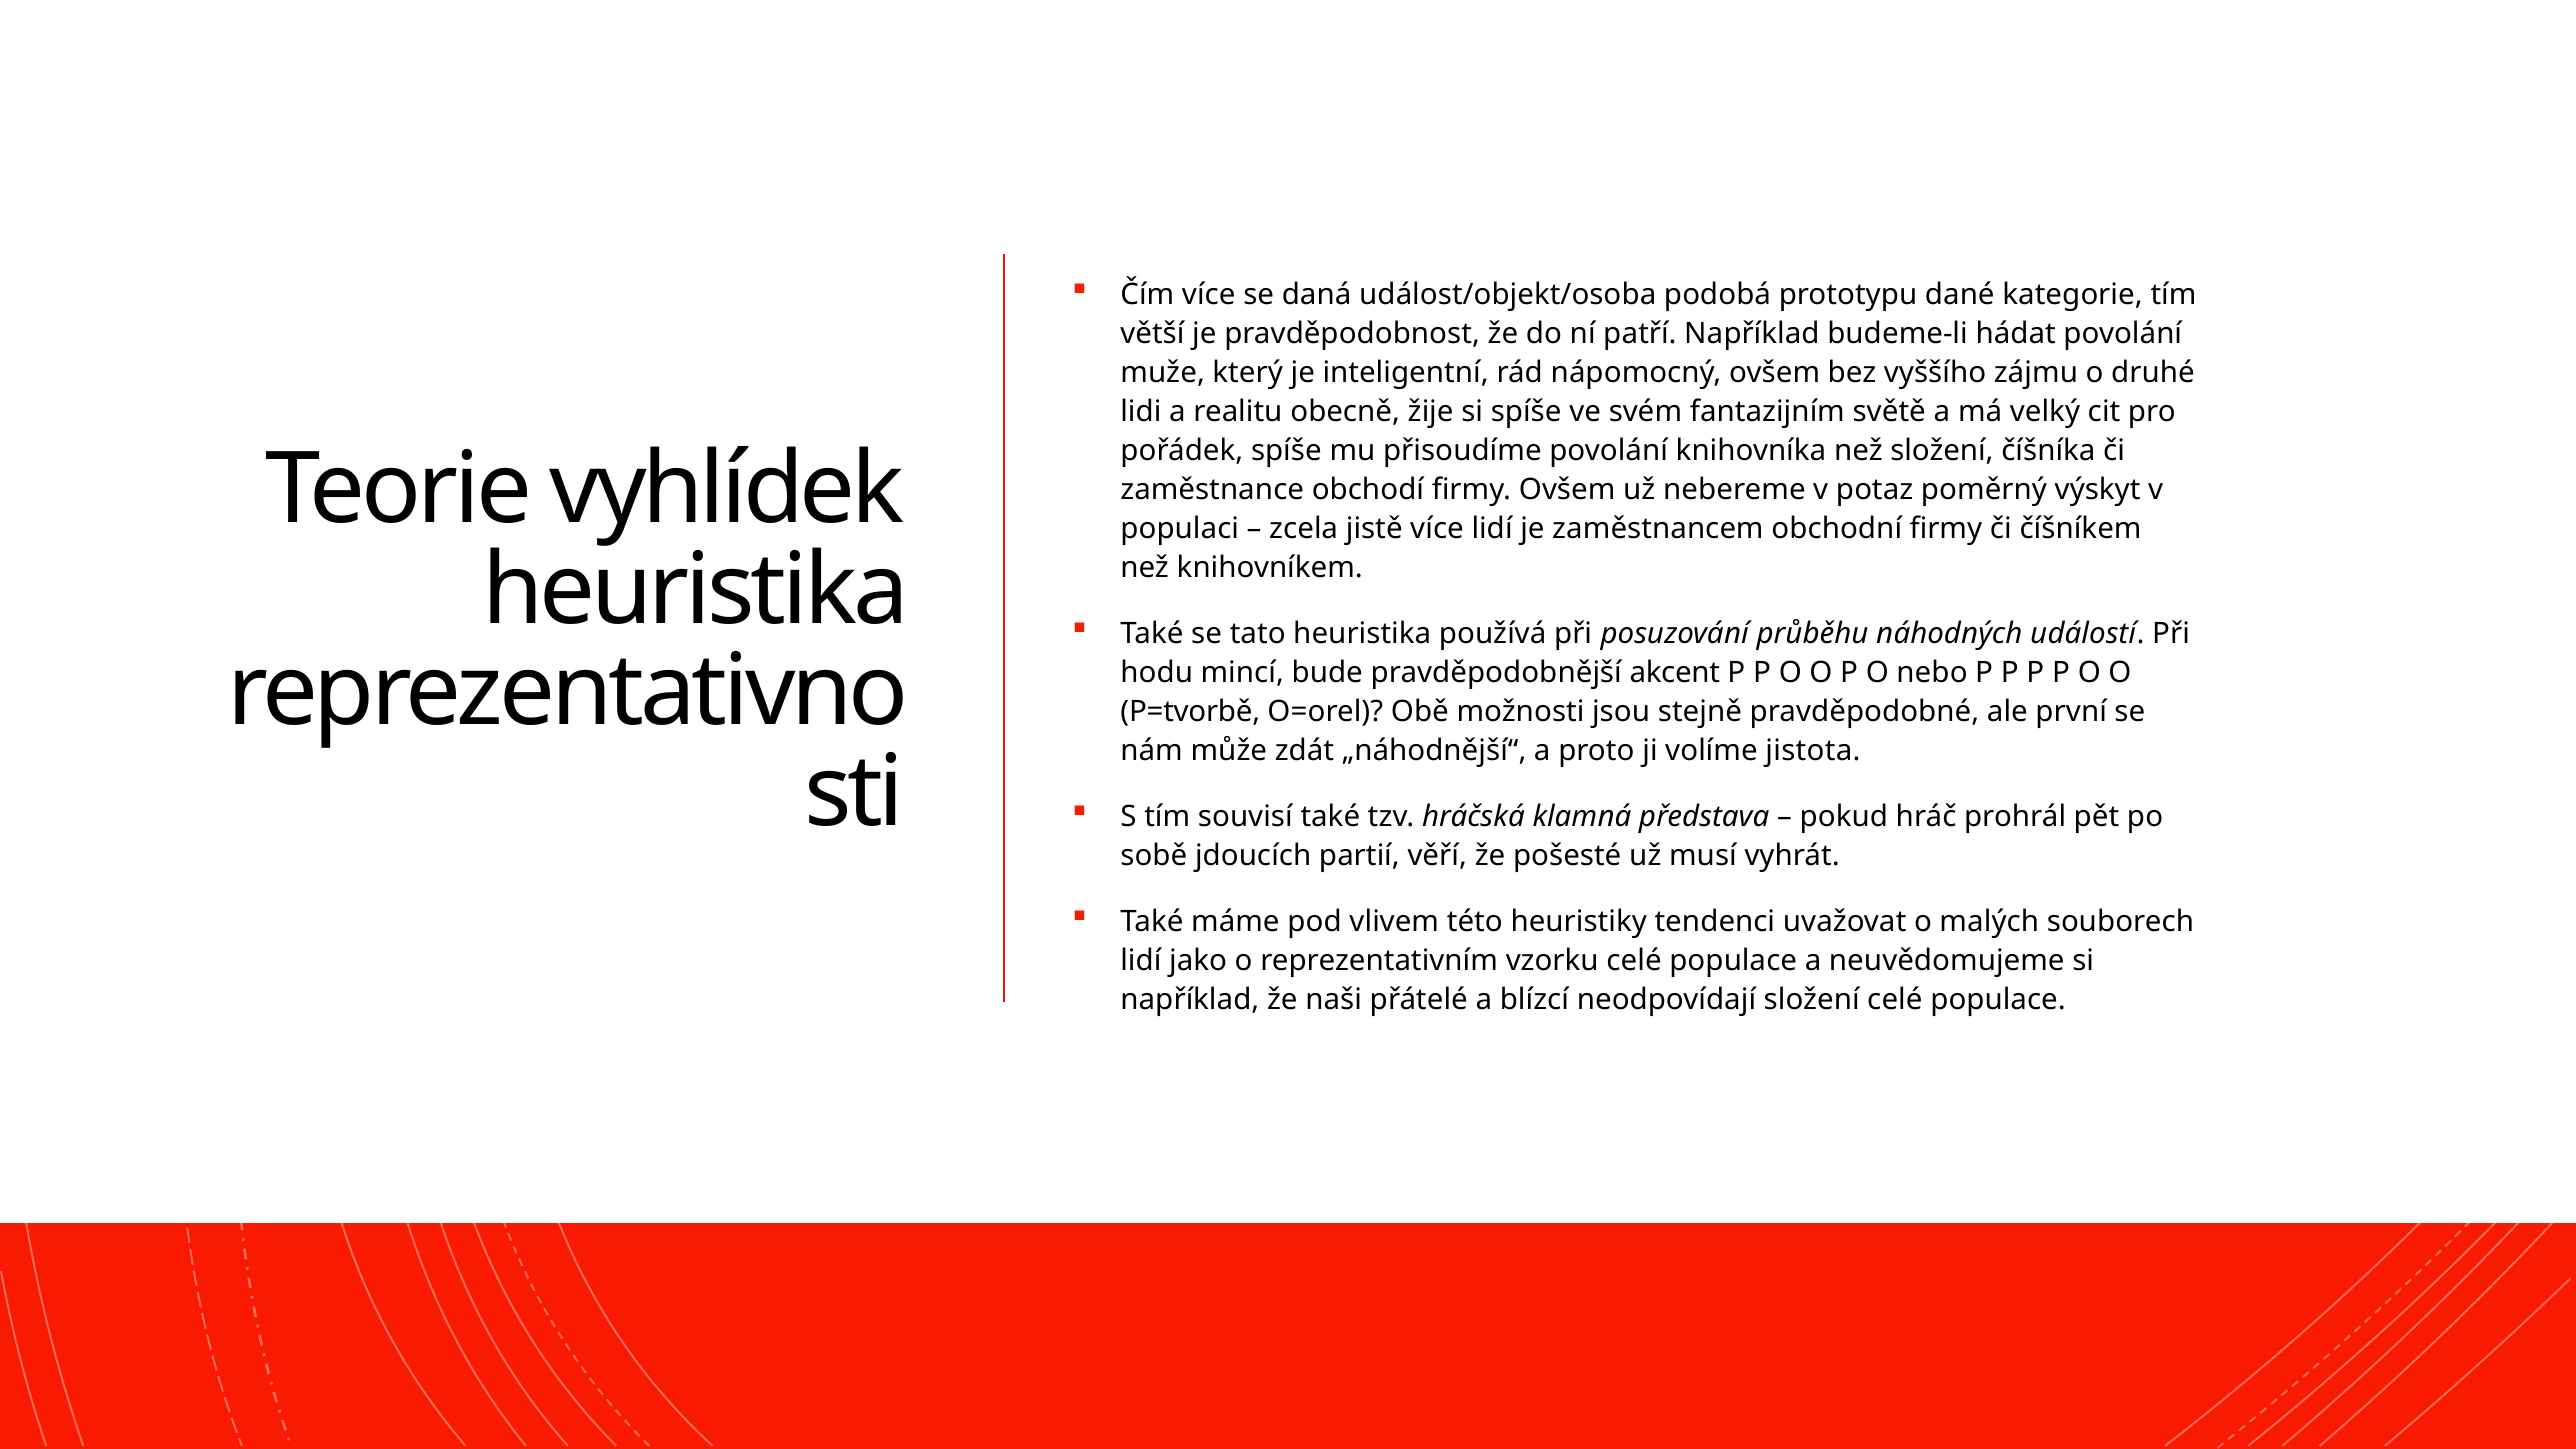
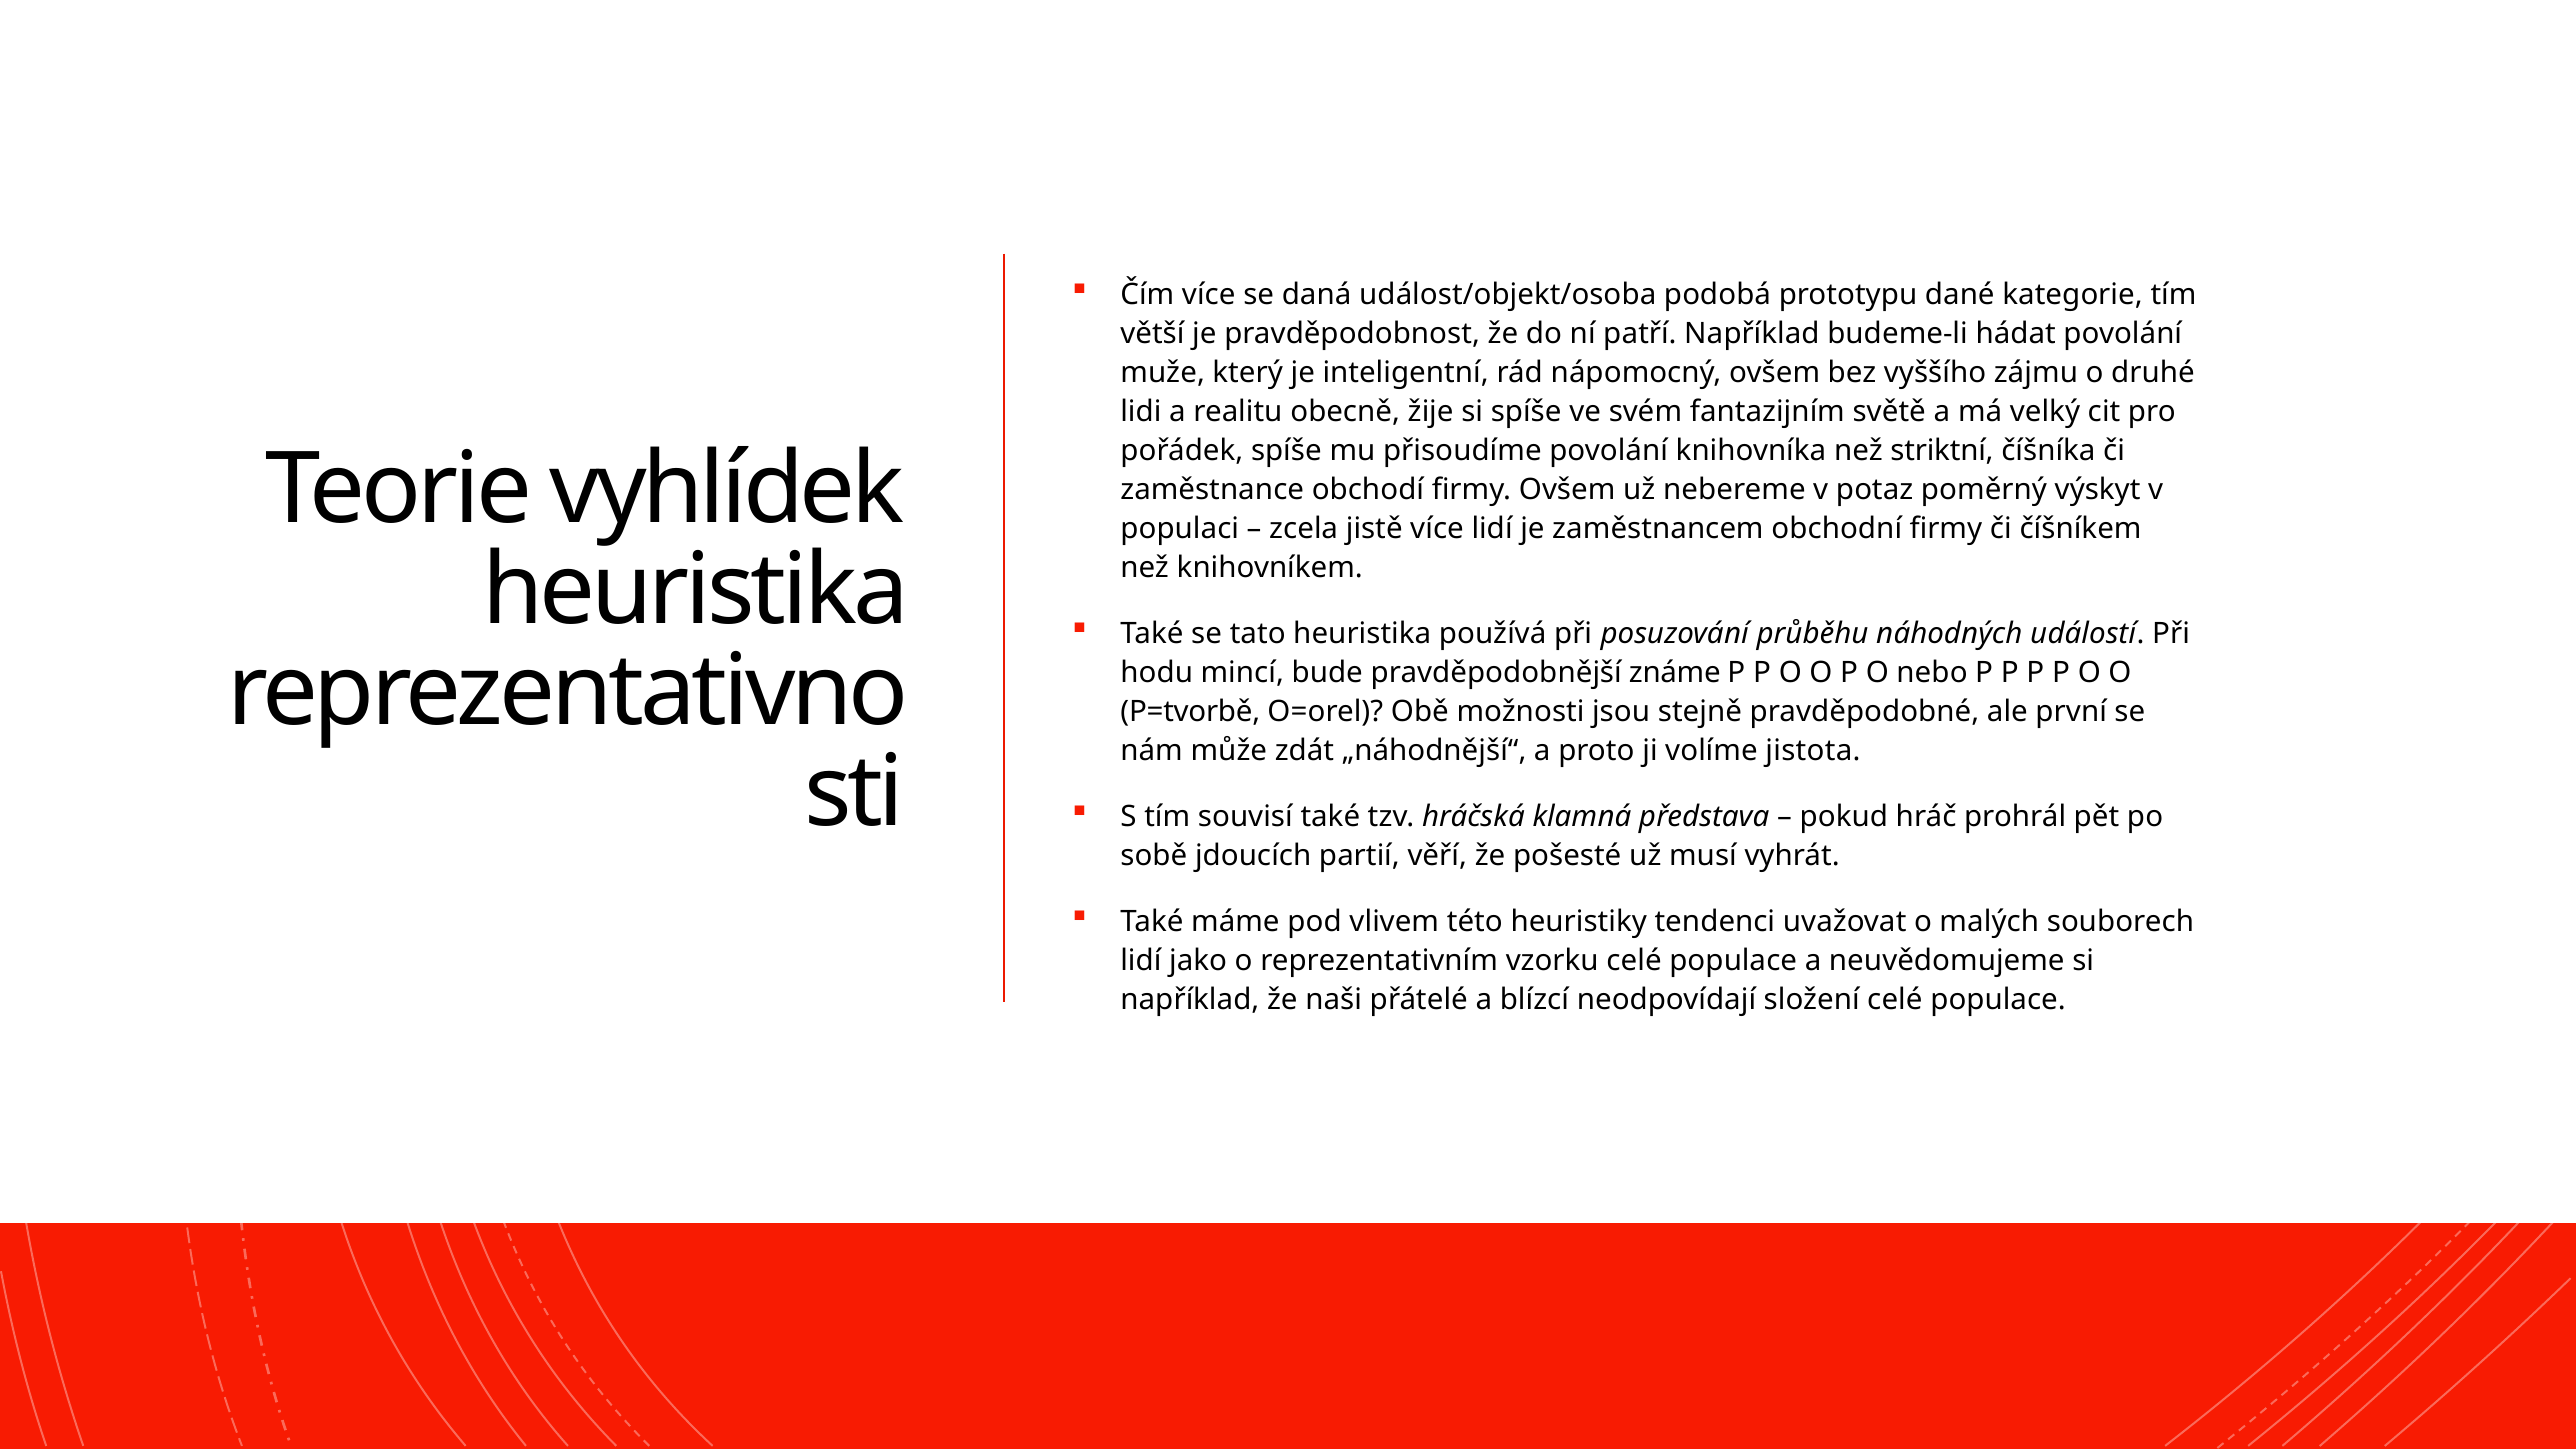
než složení: složení -> striktní (1942, 451)
akcent: akcent -> známe (1675, 673)
